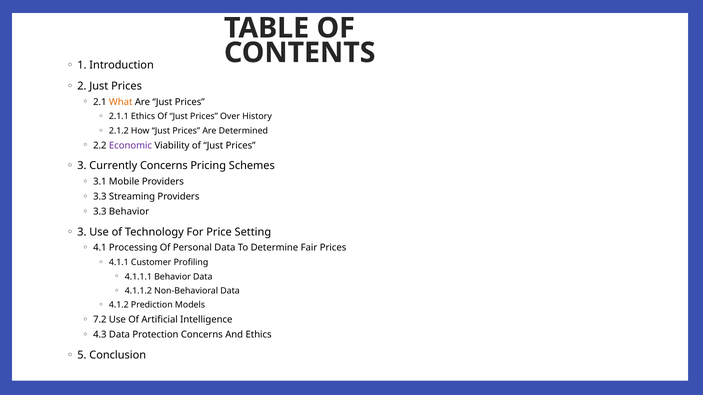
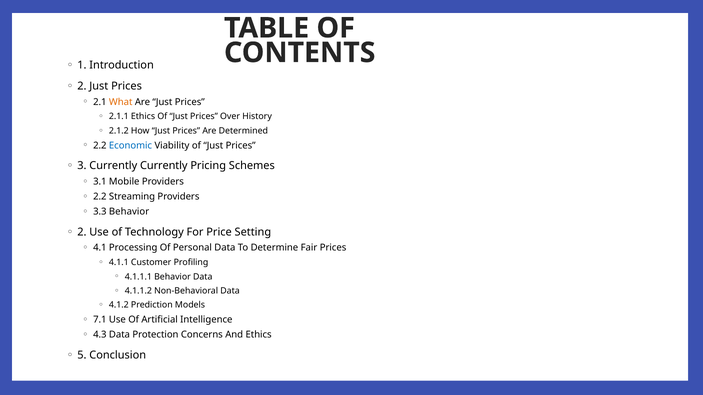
Economic colour: purple -> blue (131, 146)
Currently Concerns: Concerns -> Currently (164, 166)
3.3: 3.3 -> 2.2 (100, 197)
3: 3 -> 2 (82, 232)
7.2: 7.2 -> 7.1 (100, 320)
